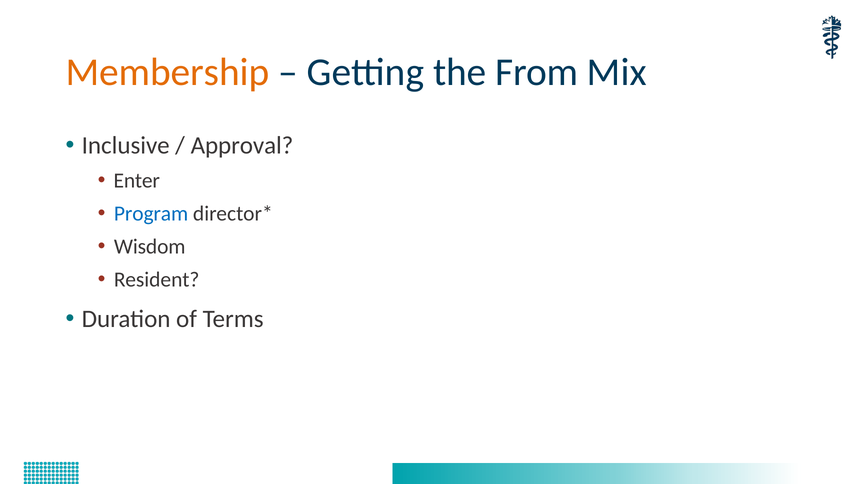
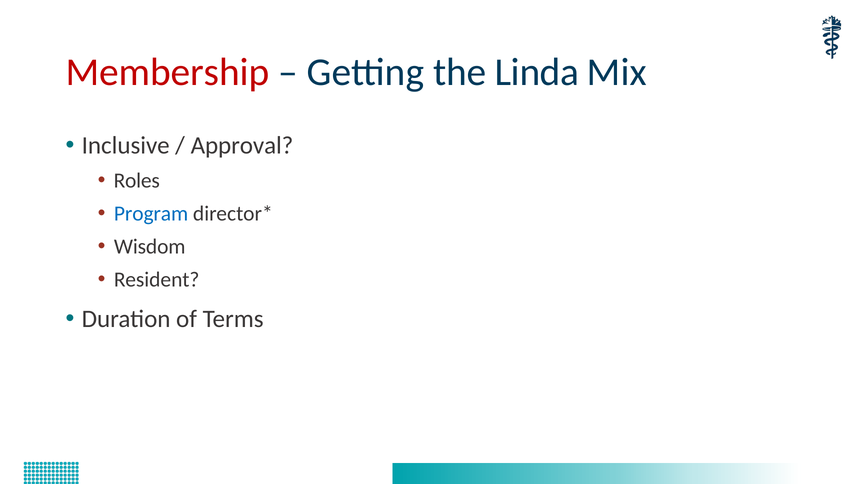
Membership colour: orange -> red (168, 72)
From: From -> Linda (537, 72)
Enter: Enter -> Roles (137, 180)
